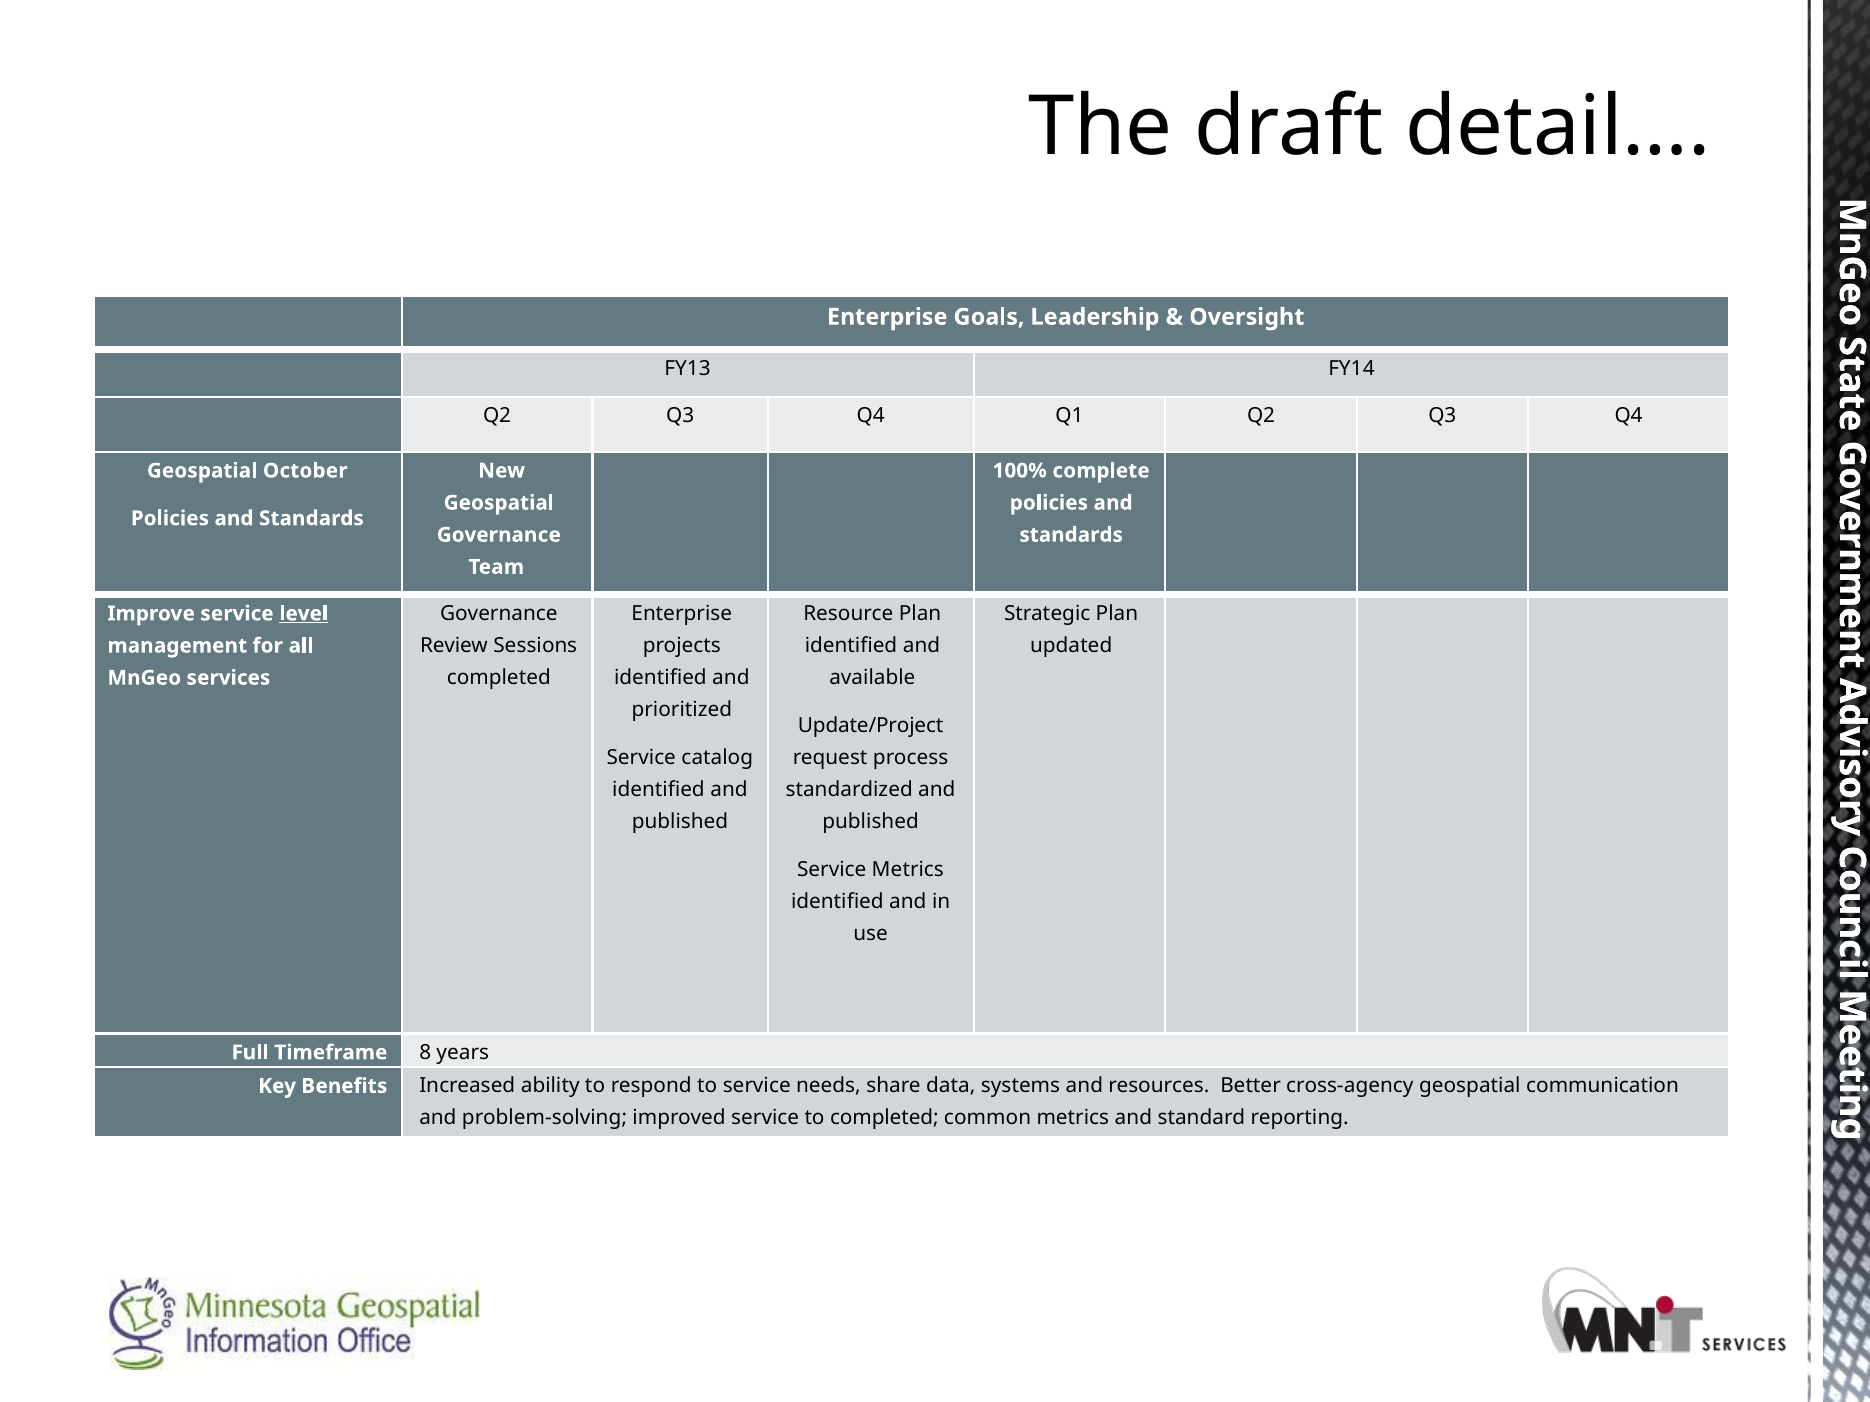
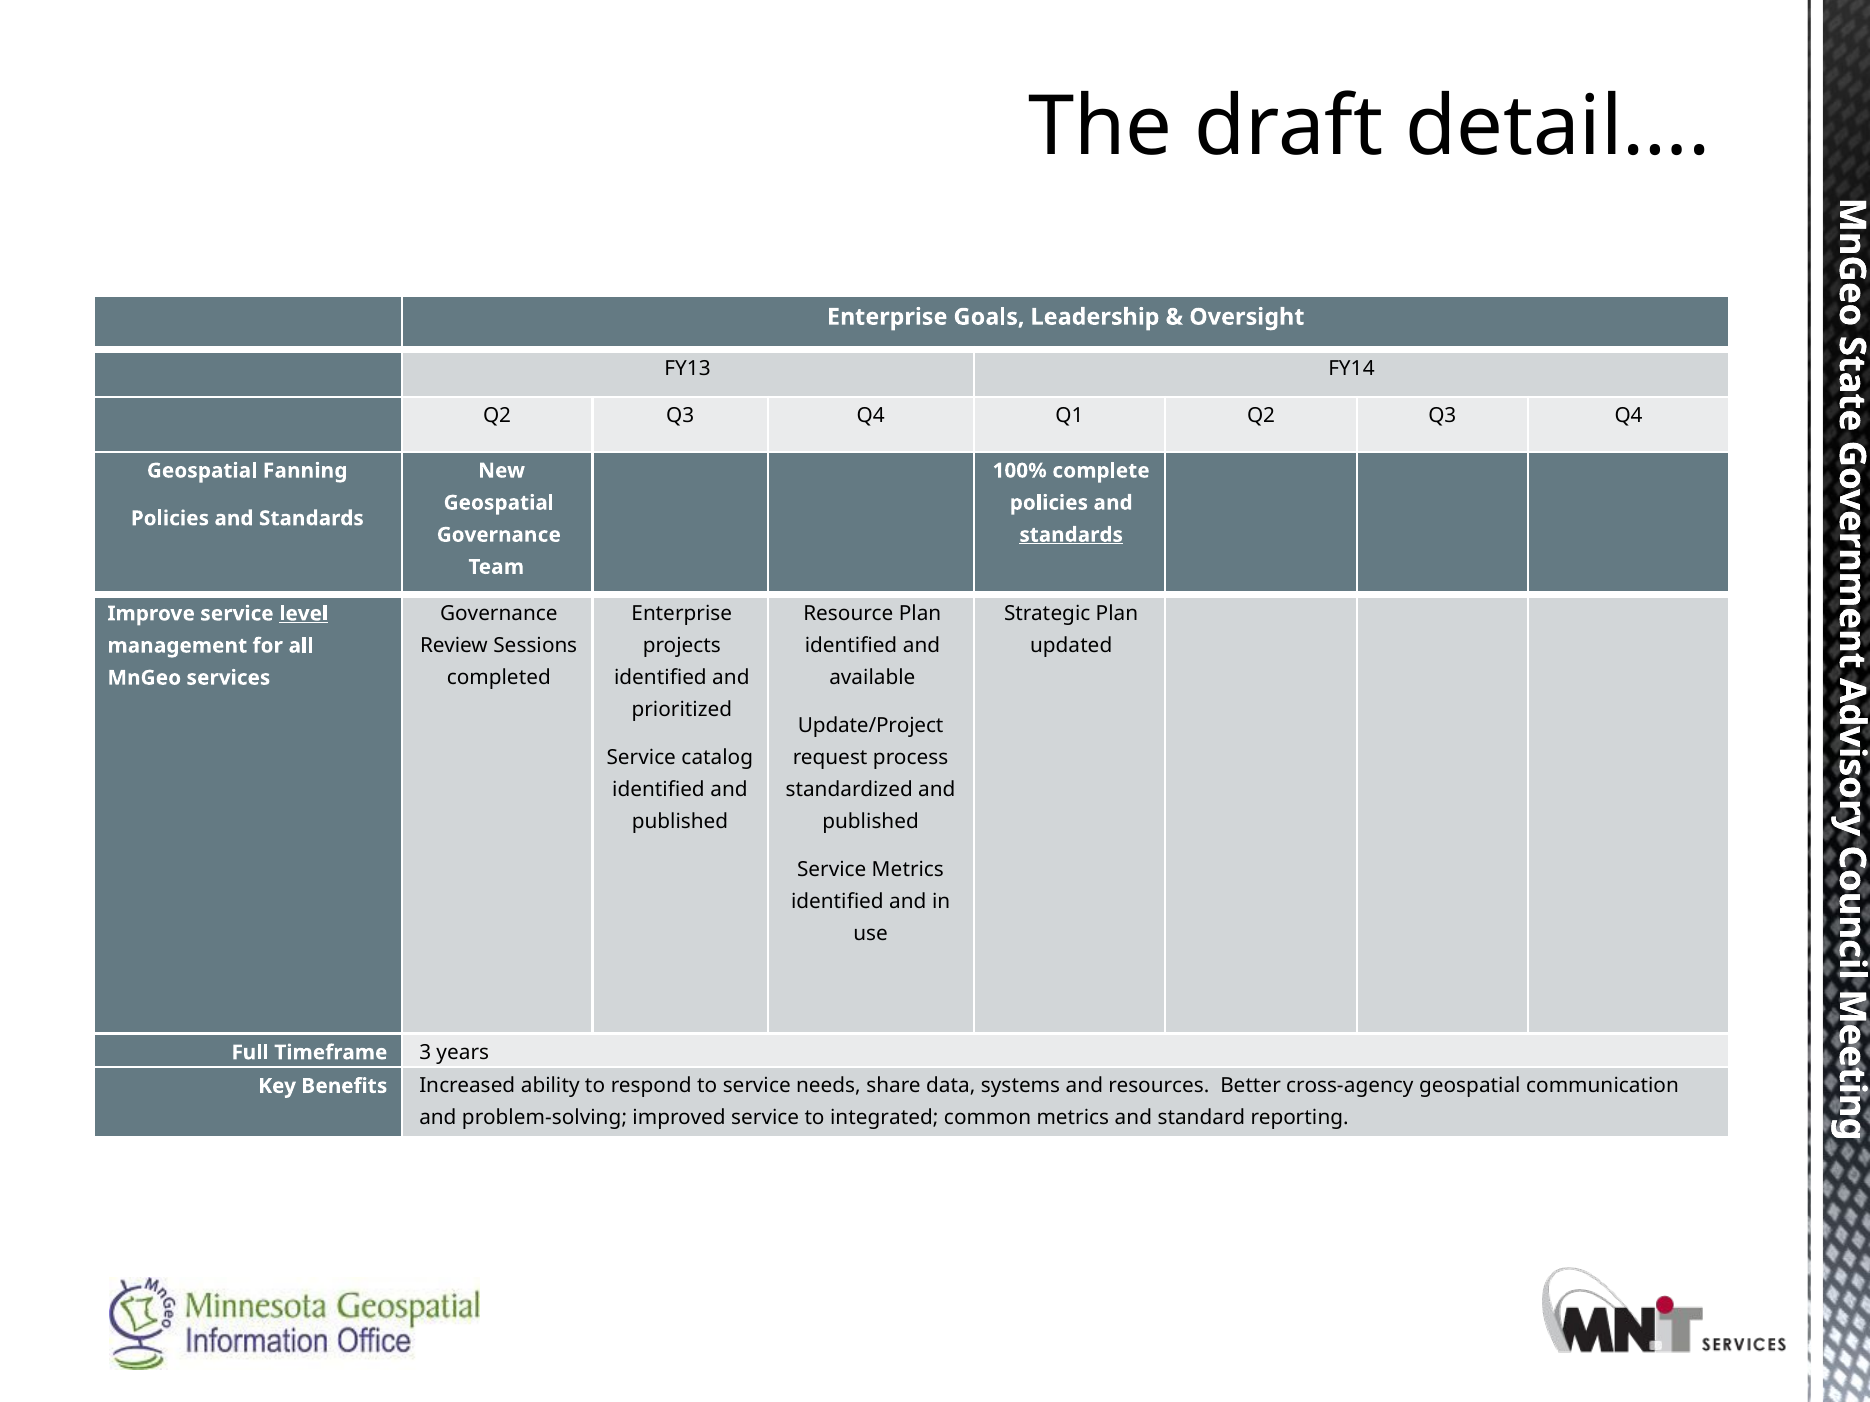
October: October -> Fanning (305, 471)
standards underline: none -> present (1071, 535)
8: 8 -> 3 (425, 1053)
to completed: completed -> integrated (884, 1119)
